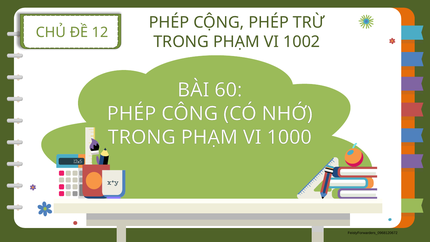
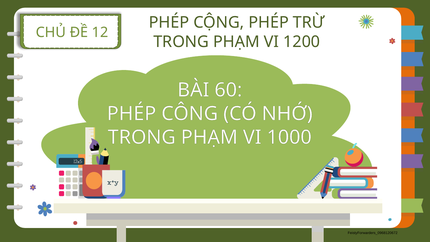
1002: 1002 -> 1200 (302, 42)
